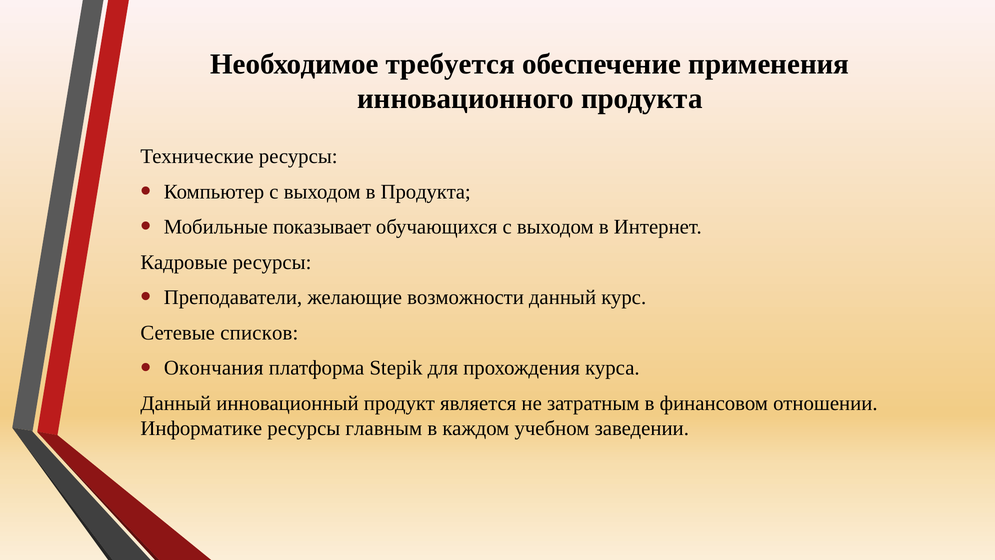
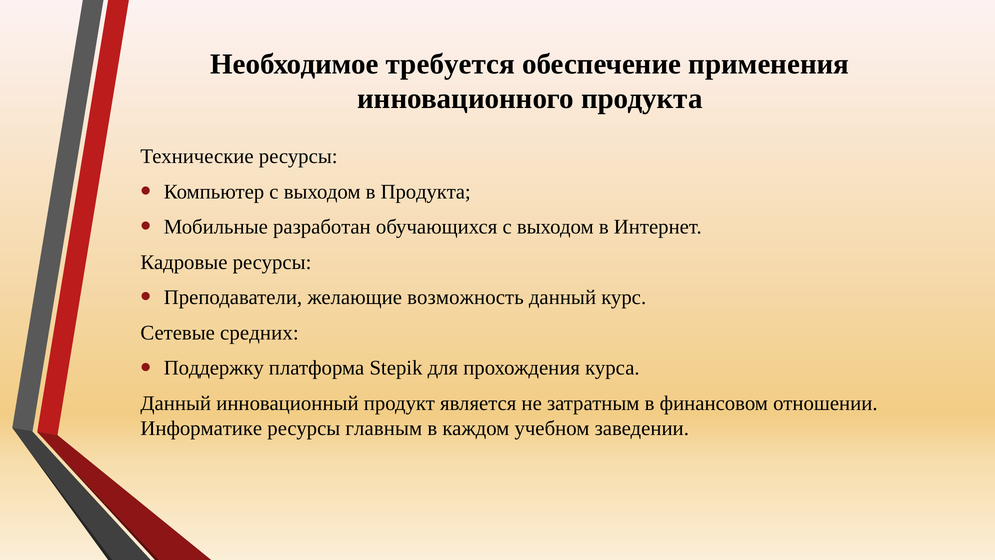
показывает: показывает -> разработан (322, 227)
возможности: возможности -> возможность (465, 297)
списков: списков -> средних (259, 333)
Окончания: Окончания -> Поддержку (214, 368)
